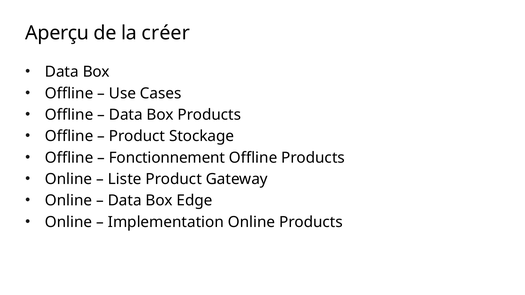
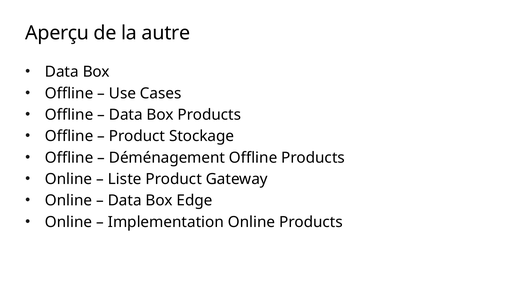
créer: créer -> autre (166, 33)
Fonctionnement: Fonctionnement -> Déménagement (167, 158)
